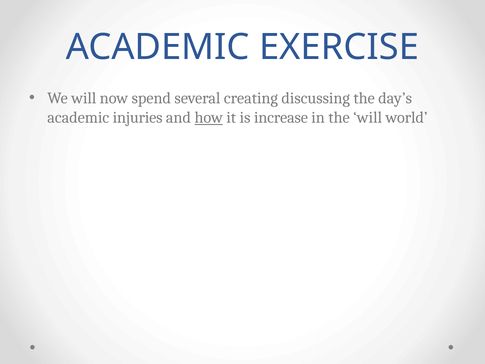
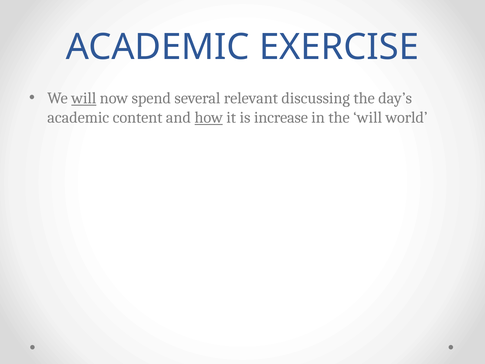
will underline: none -> present (84, 98)
creating: creating -> relevant (251, 98)
injuries: injuries -> content (138, 118)
